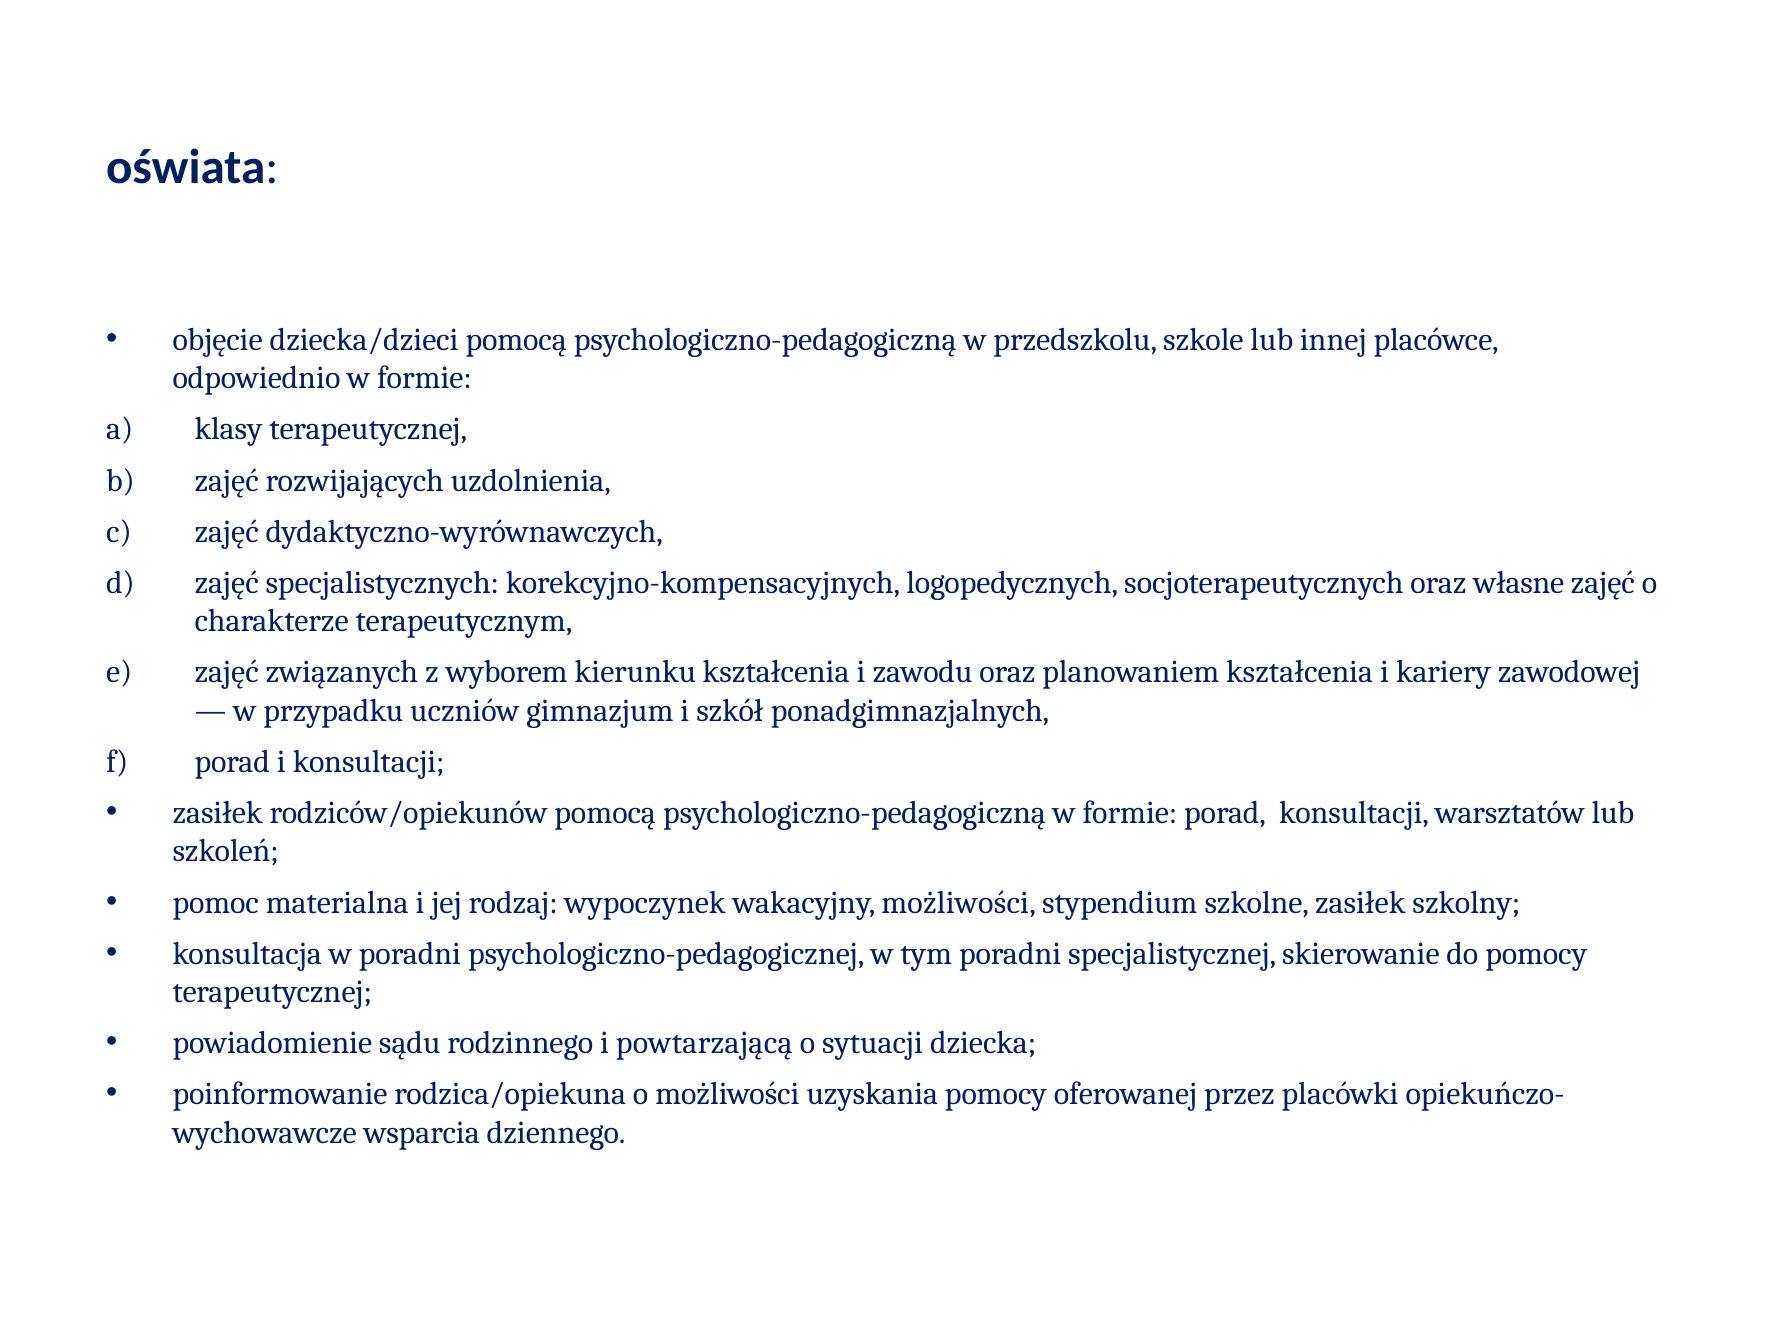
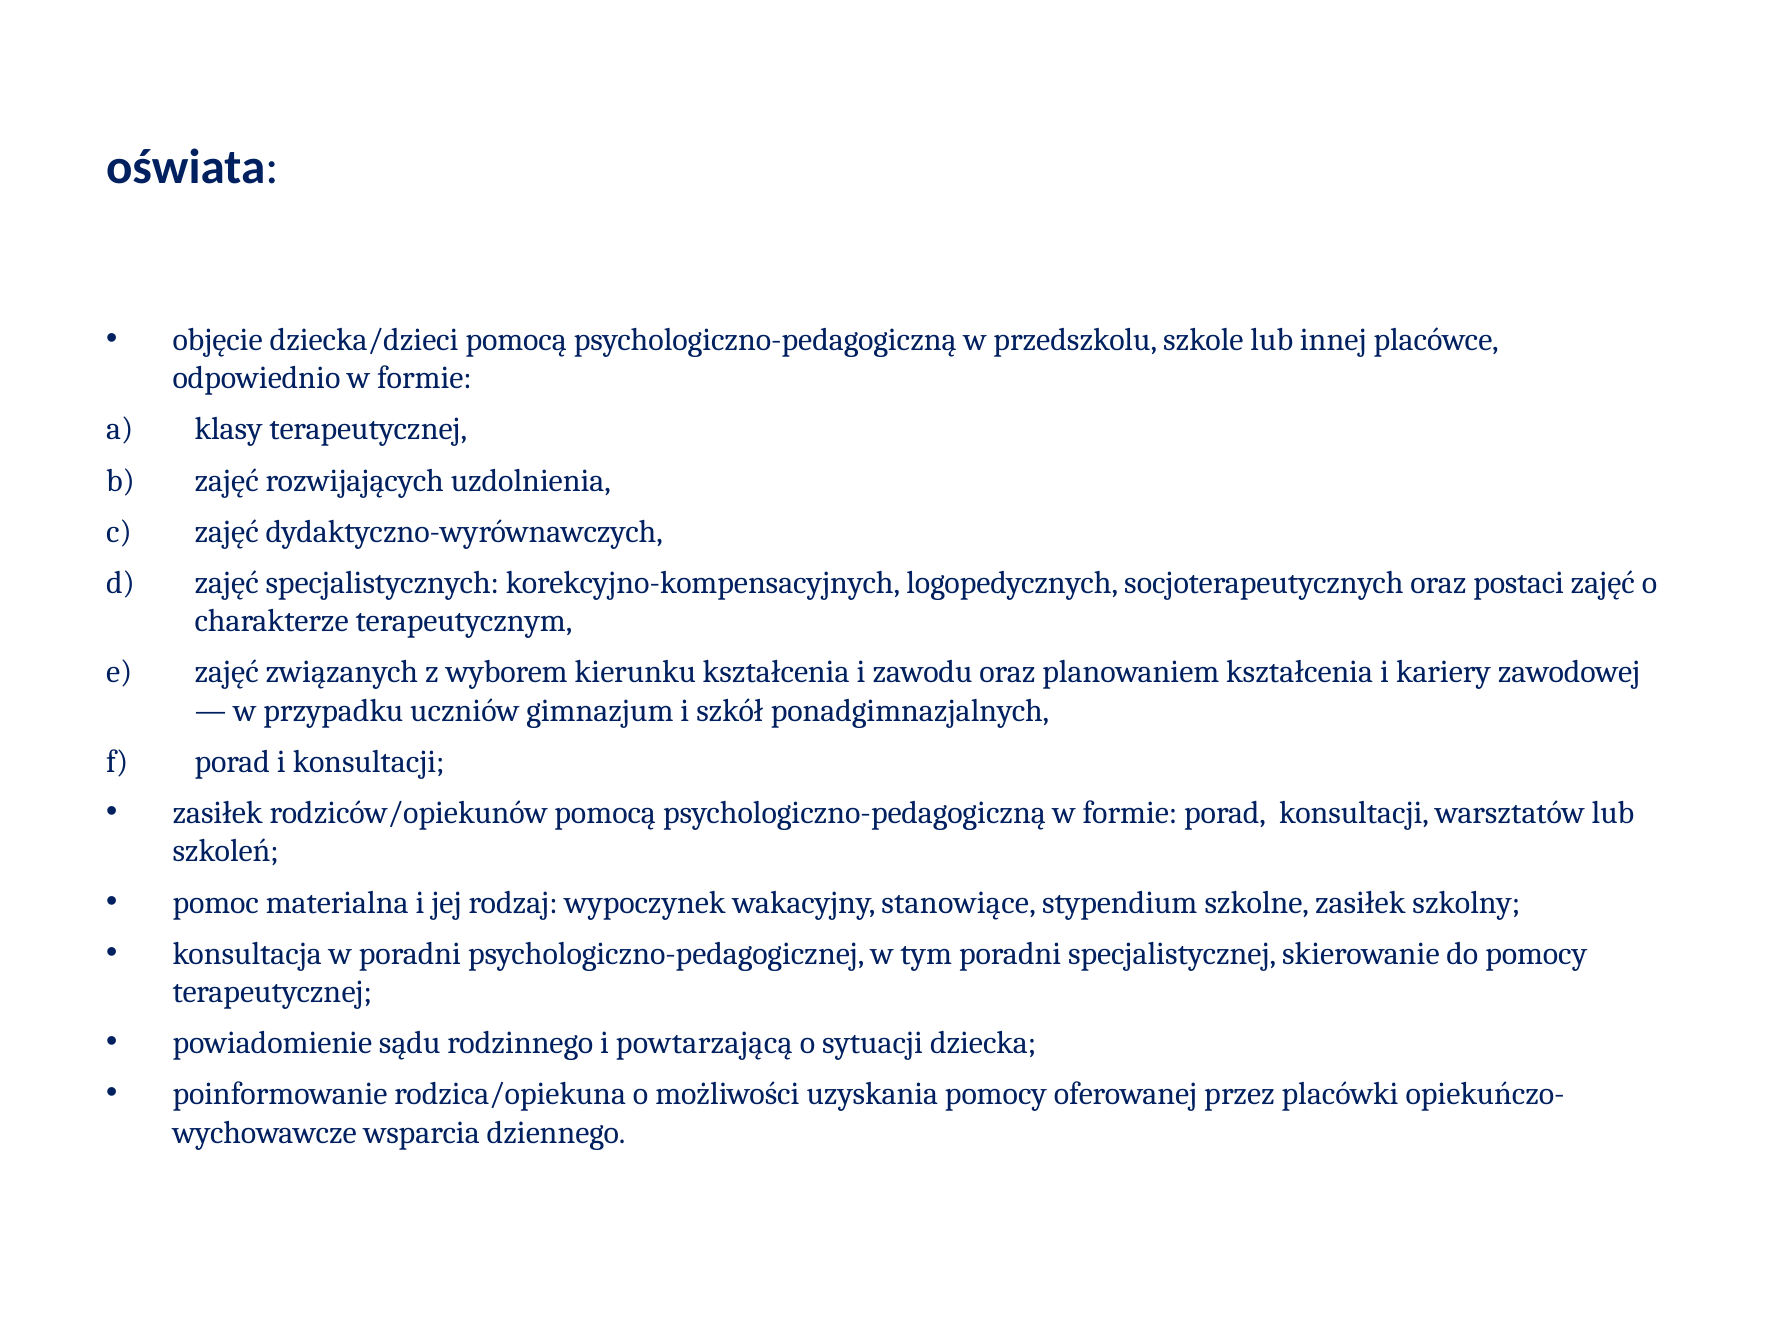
własne: własne -> postaci (1519, 583)
wakacyjny możliwości: możliwości -> stanowiące (959, 902)
